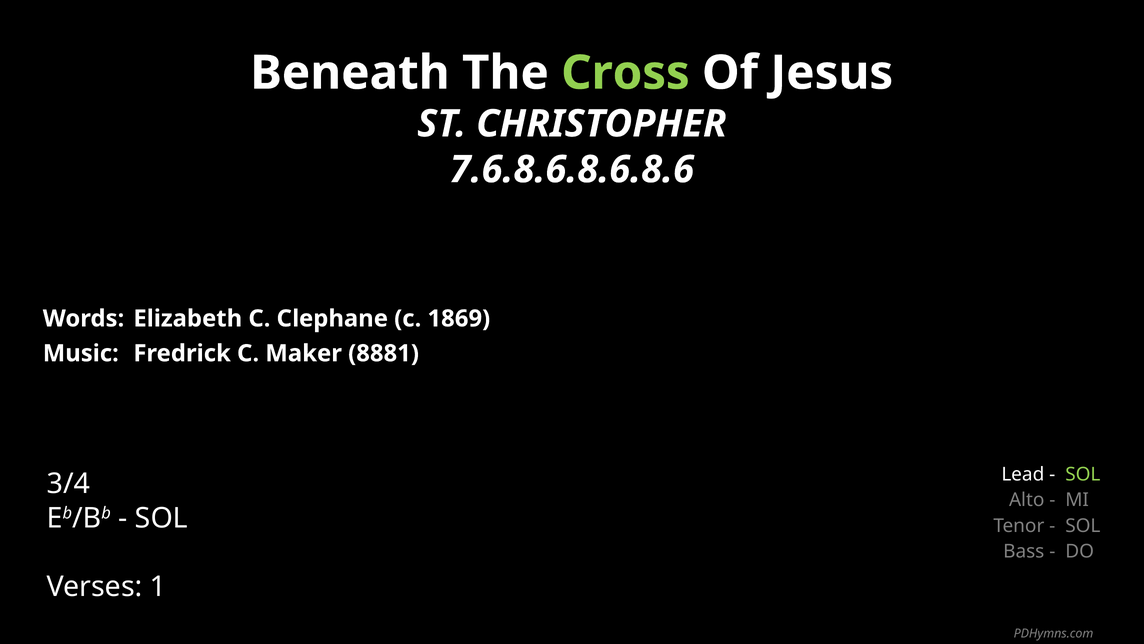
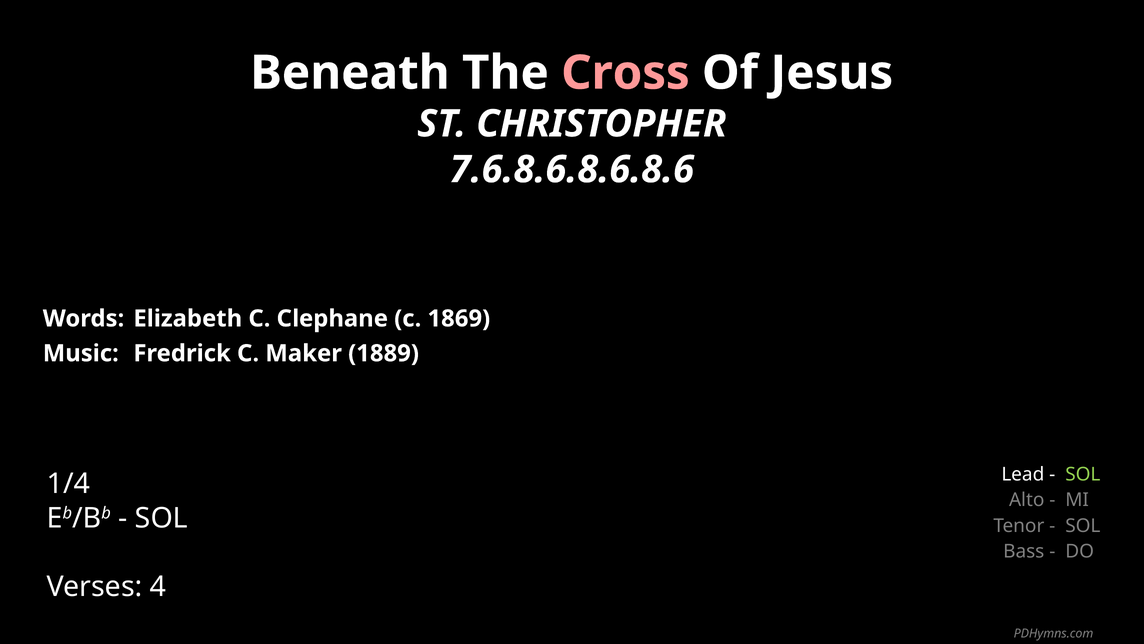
Cross colour: light green -> pink (625, 73)
8881: 8881 -> 1889 (384, 353)
3/4: 3/4 -> 1/4 (68, 483)
1: 1 -> 4 (158, 586)
